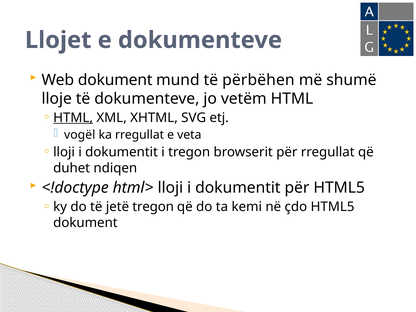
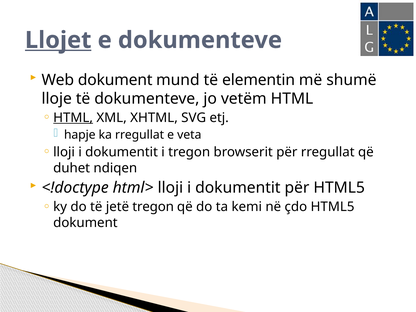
Llojet underline: none -> present (58, 40)
përbëhen: përbëhen -> elementin (259, 80)
vogël: vogël -> hapje (80, 135)
